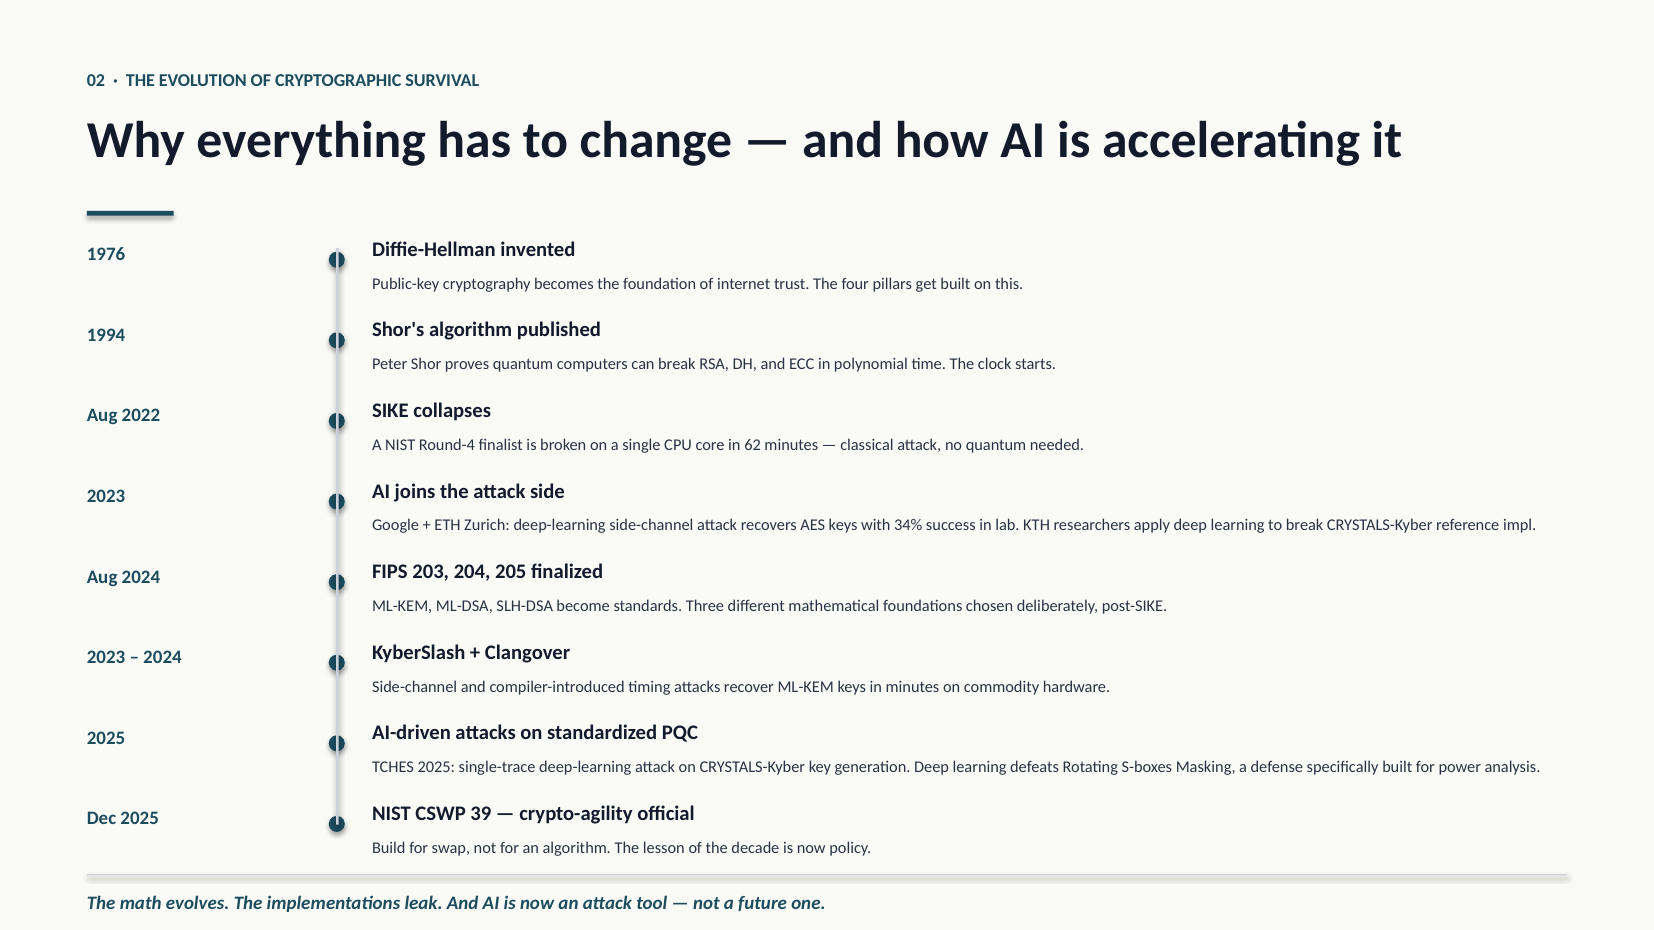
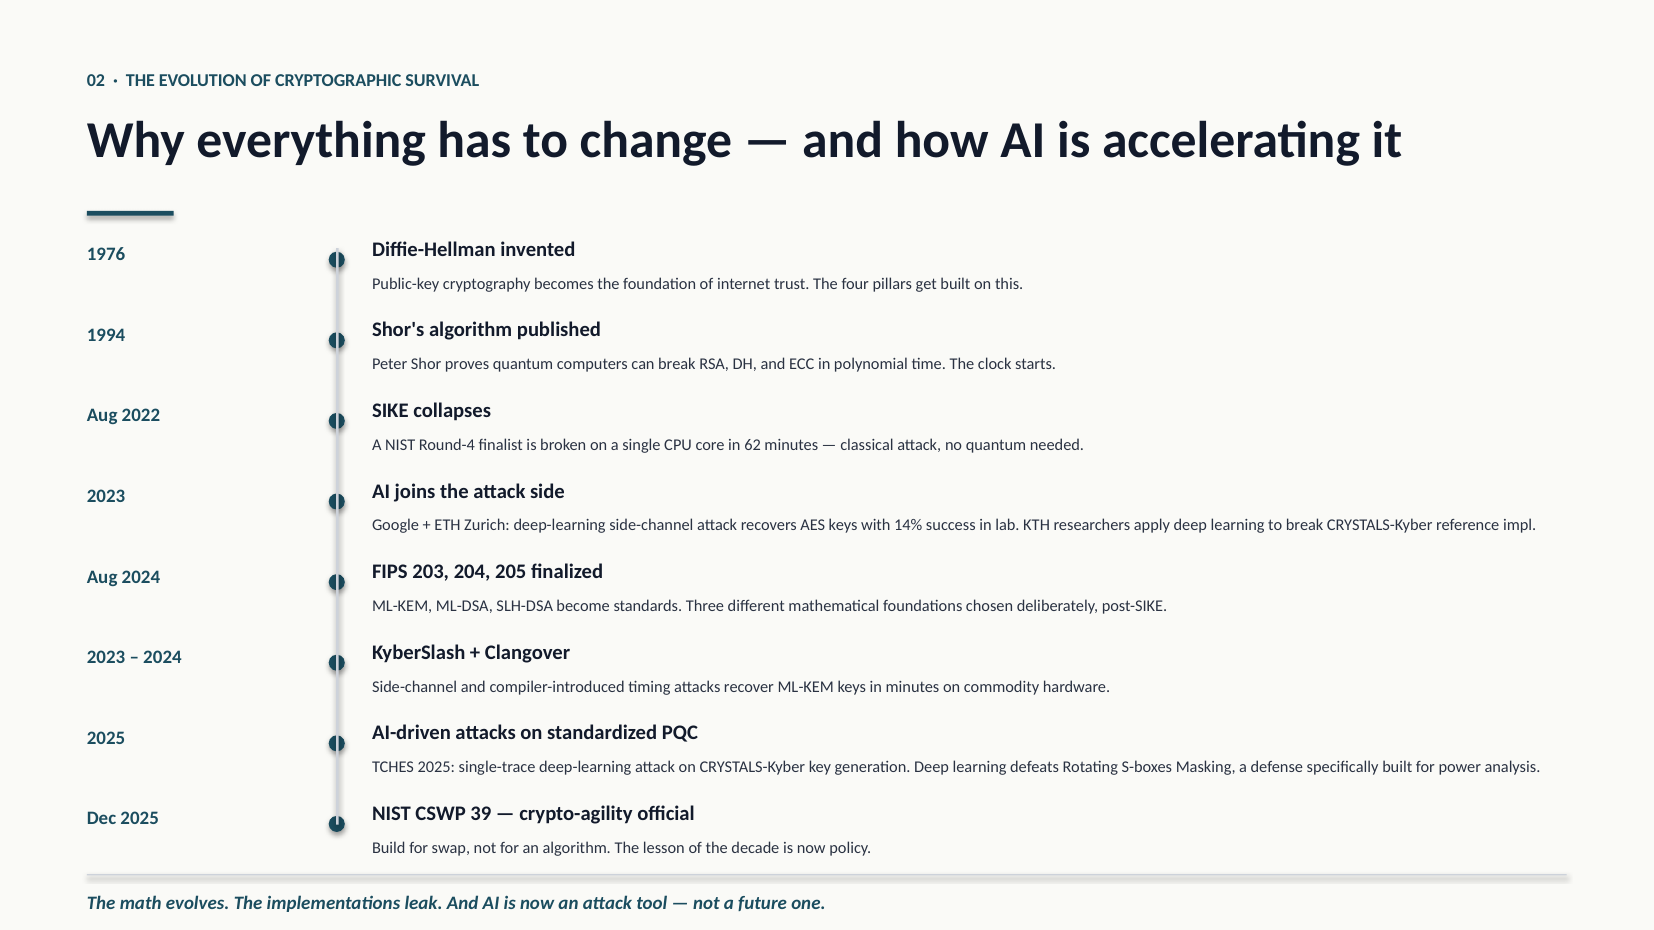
34%: 34% -> 14% (908, 526)
